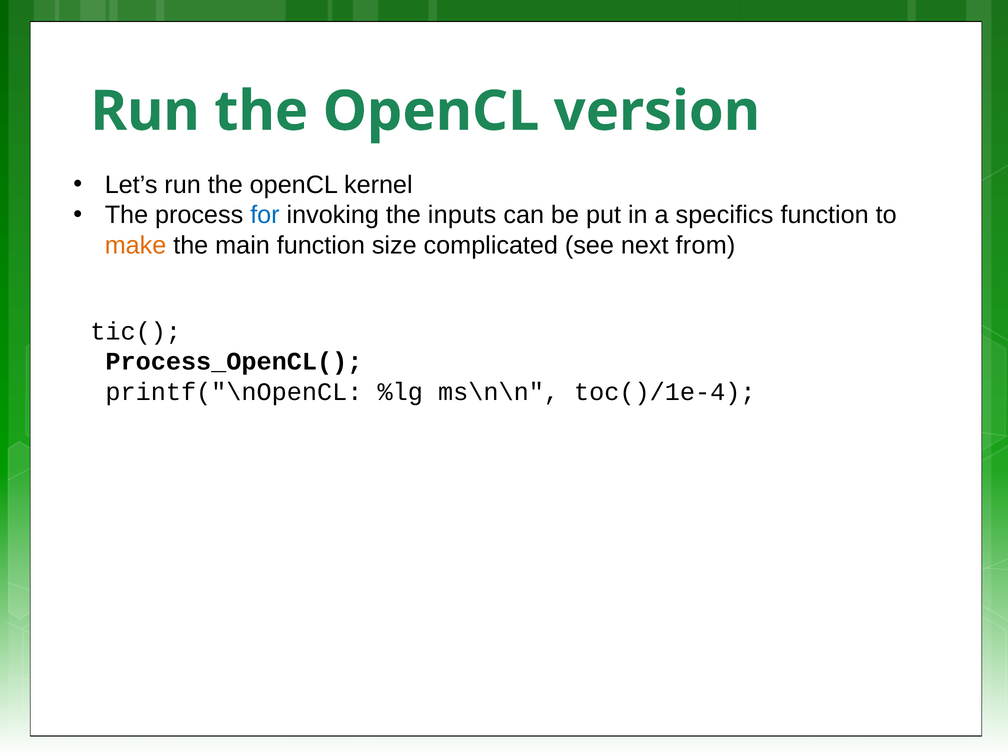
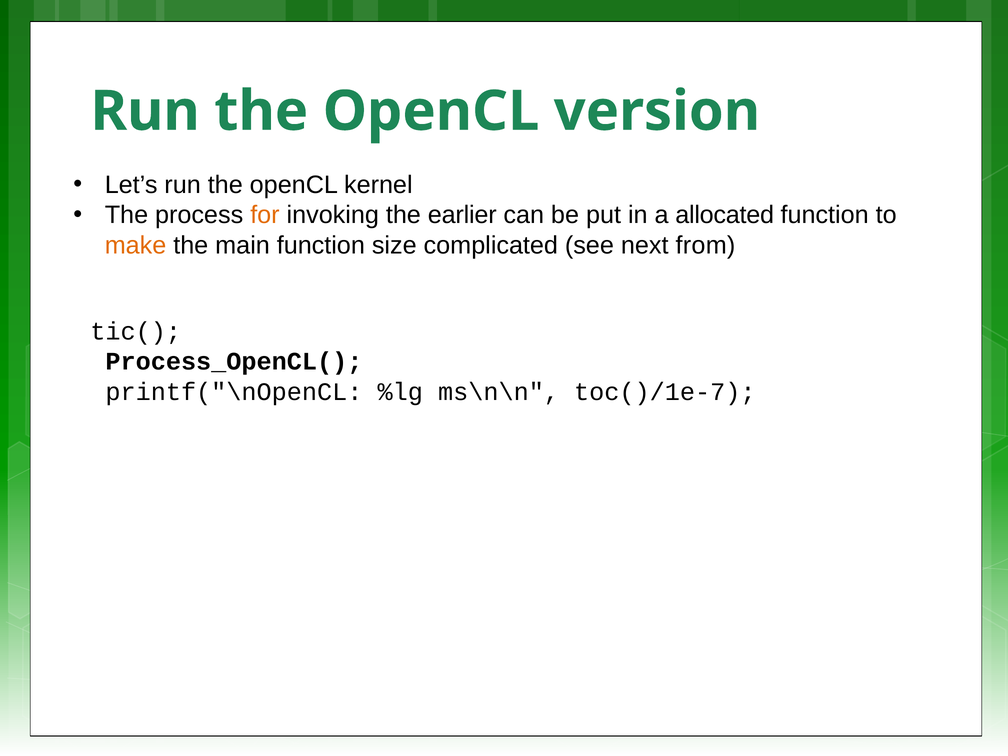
for colour: blue -> orange (265, 215)
inputs: inputs -> earlier (462, 215)
specifics: specifics -> allocated (725, 215)
toc()/1e-4: toc()/1e-4 -> toc()/1e-7 (665, 392)
